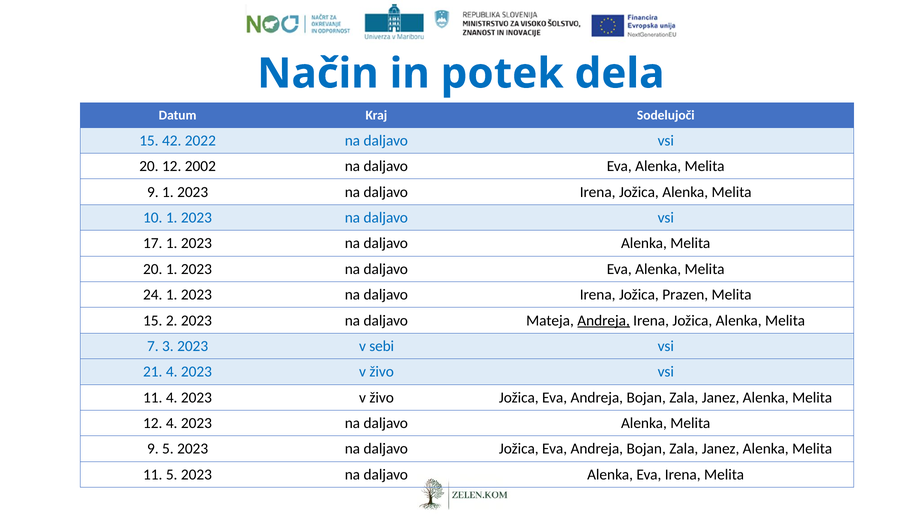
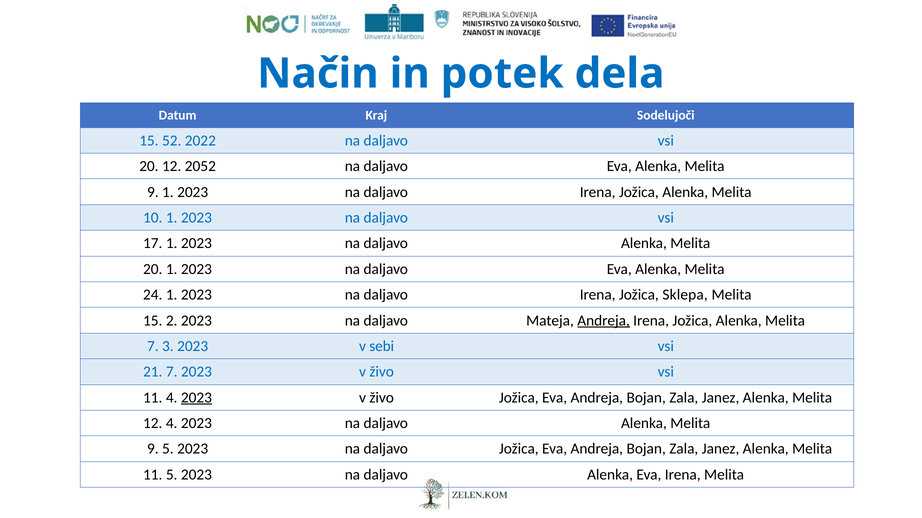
42: 42 -> 52 (172, 141)
2002: 2002 -> 2052 (200, 166)
Prazen: Prazen -> Sklepa (685, 295)
21 4: 4 -> 7 (172, 372)
2023 underline: none -> present (196, 398)
